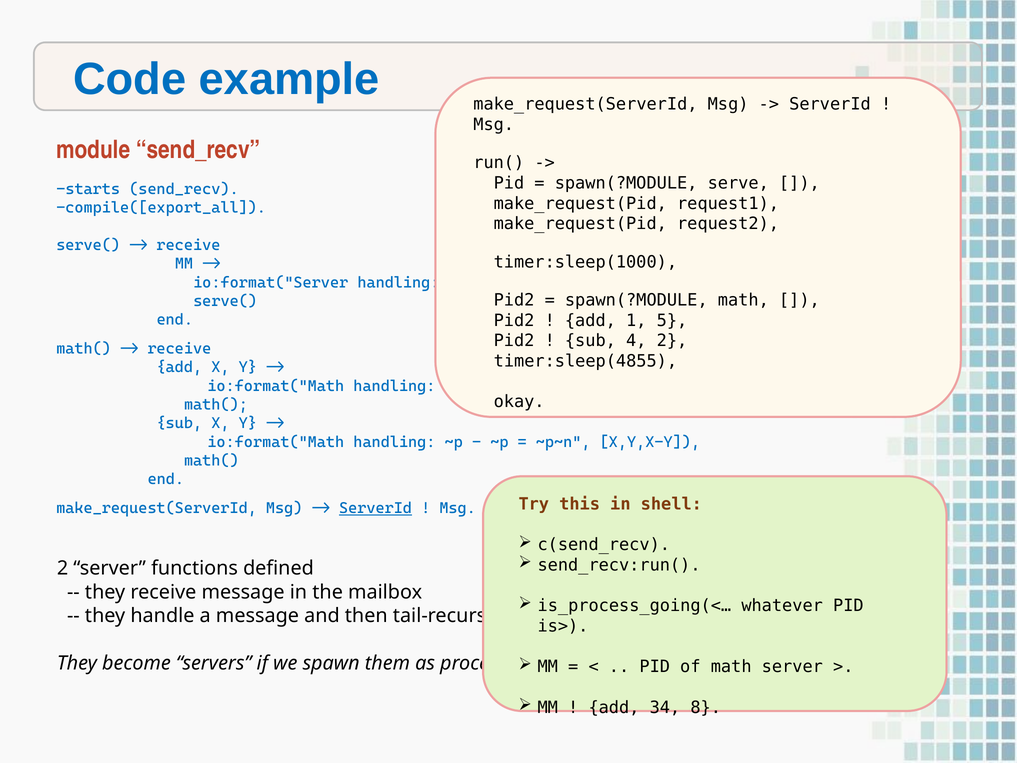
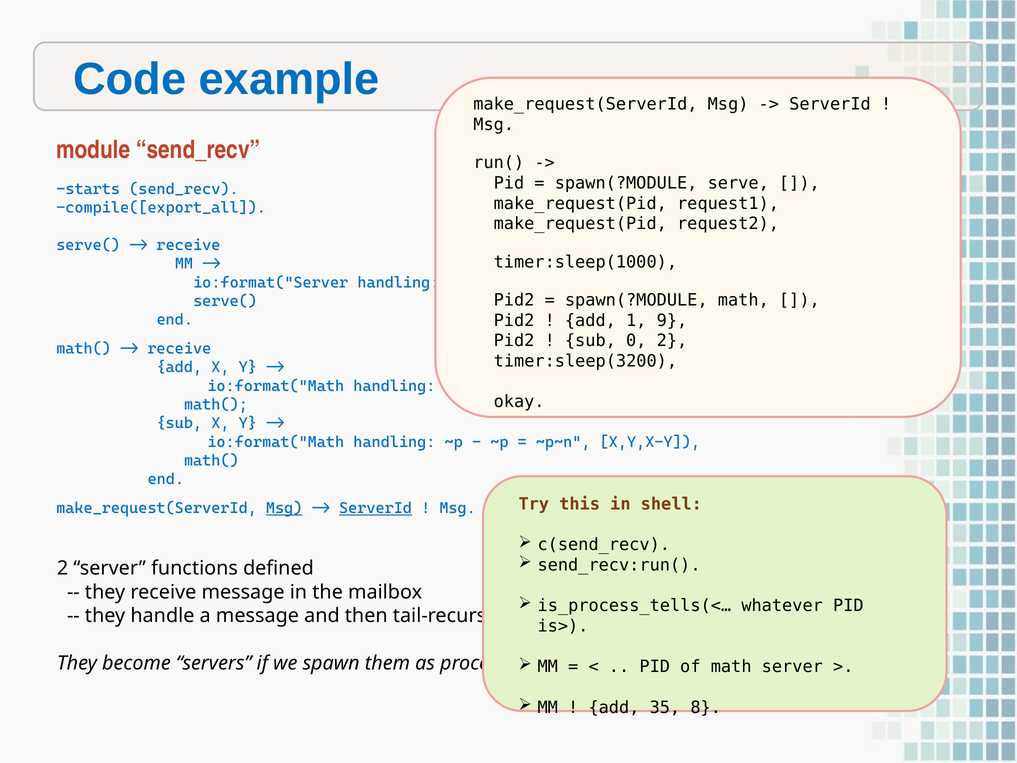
5: 5 -> 9 (672, 320)
4: 4 -> 0 (636, 341)
timer:sleep(4855: timer:sleep(4855 -> timer:sleep(3200 (585, 361)
Msg underline: none -> present (284, 508)
is_process_going(<…: is_process_going(<… -> is_process_tells(<… (634, 606)
34: 34 -> 35 (665, 707)
